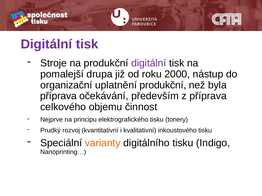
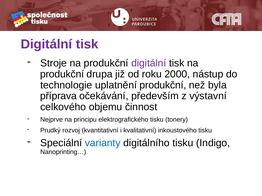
pomalejší: pomalejší -> produkční (62, 74)
organizační: organizační -> technologie (66, 85)
z příprava: příprava -> výstavní (208, 96)
varianty colour: orange -> blue (103, 143)
